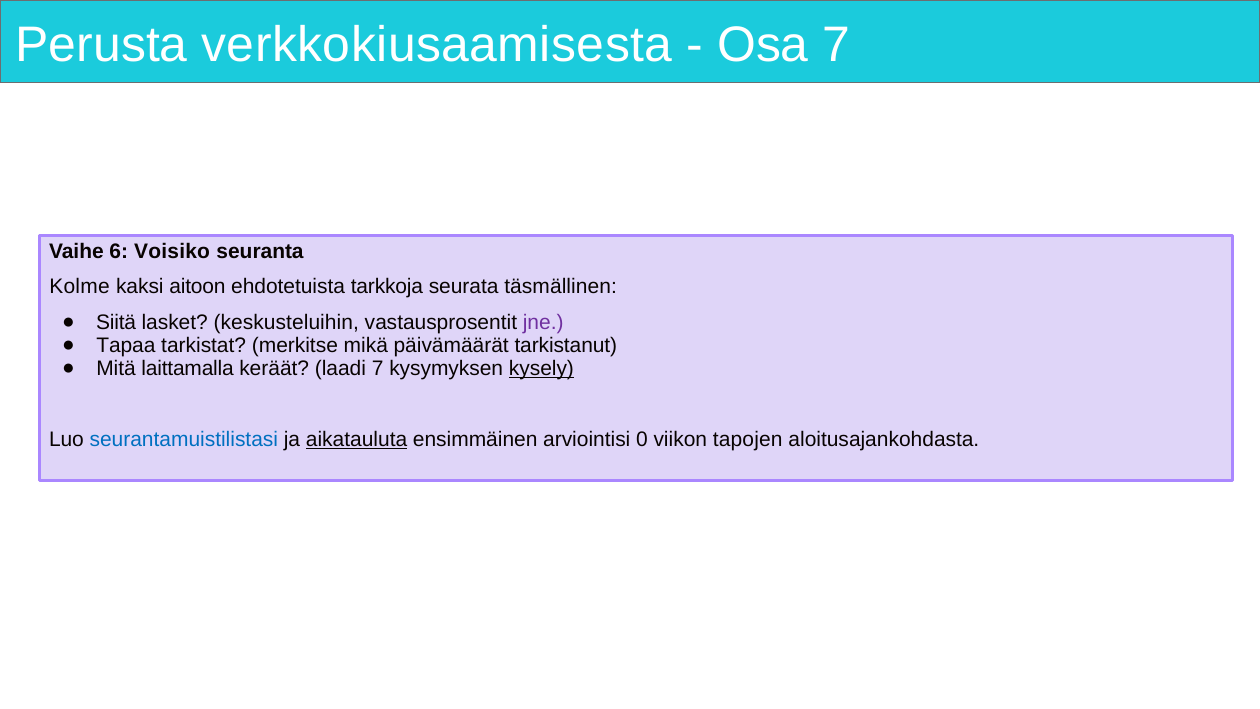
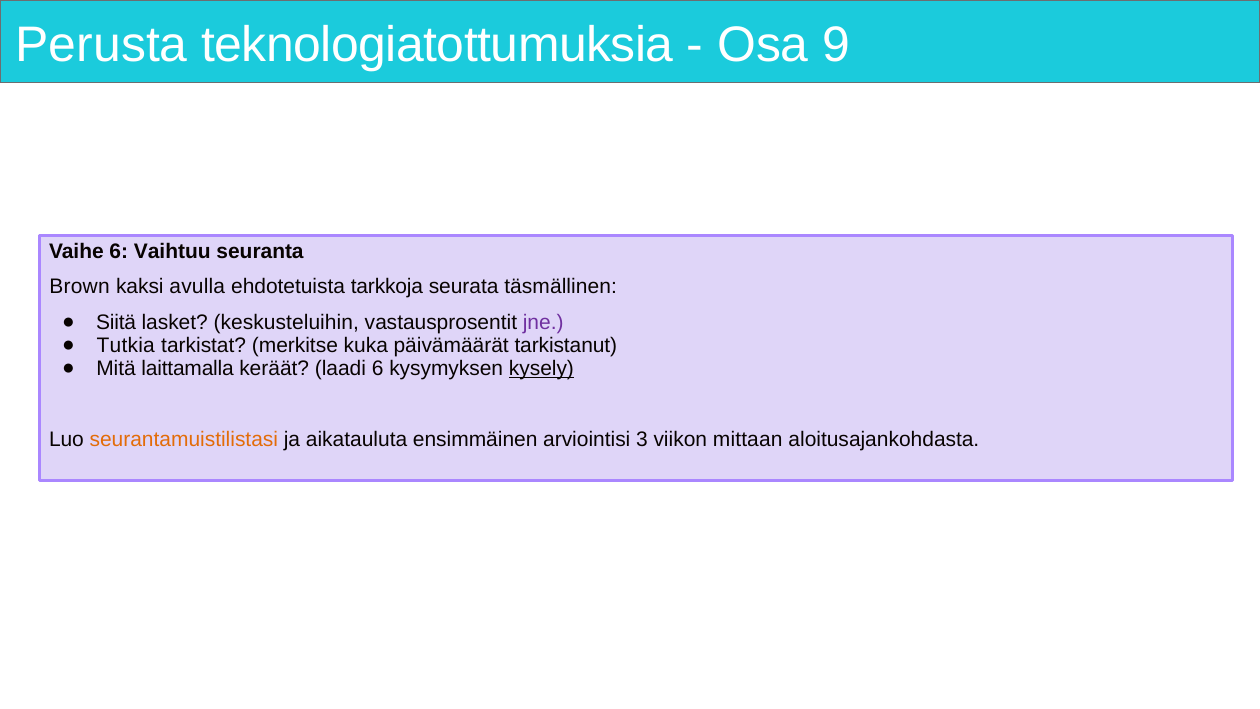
verkkokiusaamisesta: verkkokiusaamisesta -> teknologiatottumuksia (437, 45)
Osa 7: 7 -> 9 (836, 45)
Voisiko: Voisiko -> Vaihtuu (172, 251)
Kolme: Kolme -> Brown (80, 287)
aitoon: aitoon -> avulla (197, 287)
Tapaa: Tapaa -> Tutkia (126, 345)
mikä: mikä -> kuka (366, 345)
laadi 7: 7 -> 6 (378, 368)
seurantamuistilistasi colour: blue -> orange (184, 440)
aikatauluta underline: present -> none (357, 440)
0: 0 -> 3 (642, 440)
tapojen: tapojen -> mittaan (748, 440)
